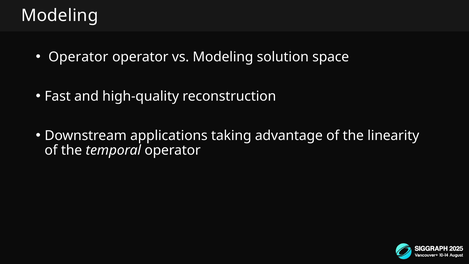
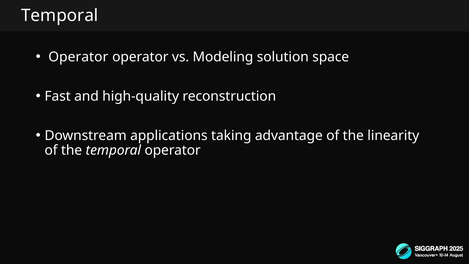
Modeling: Modeling -> Temporal (60, 16)
